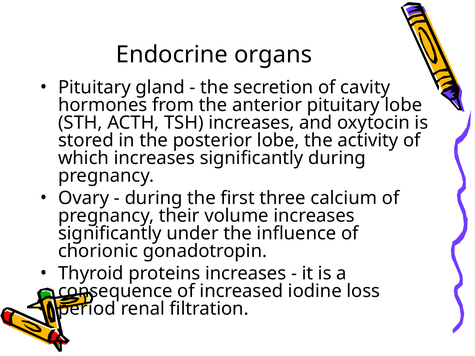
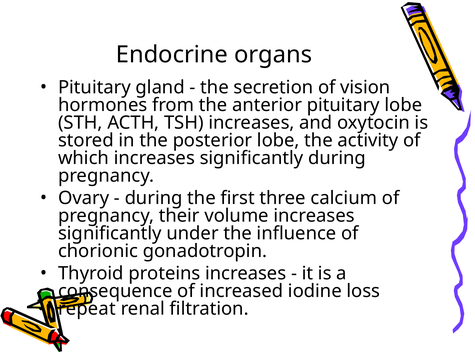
cavity: cavity -> vision (365, 88)
period: period -> repeat (87, 309)
